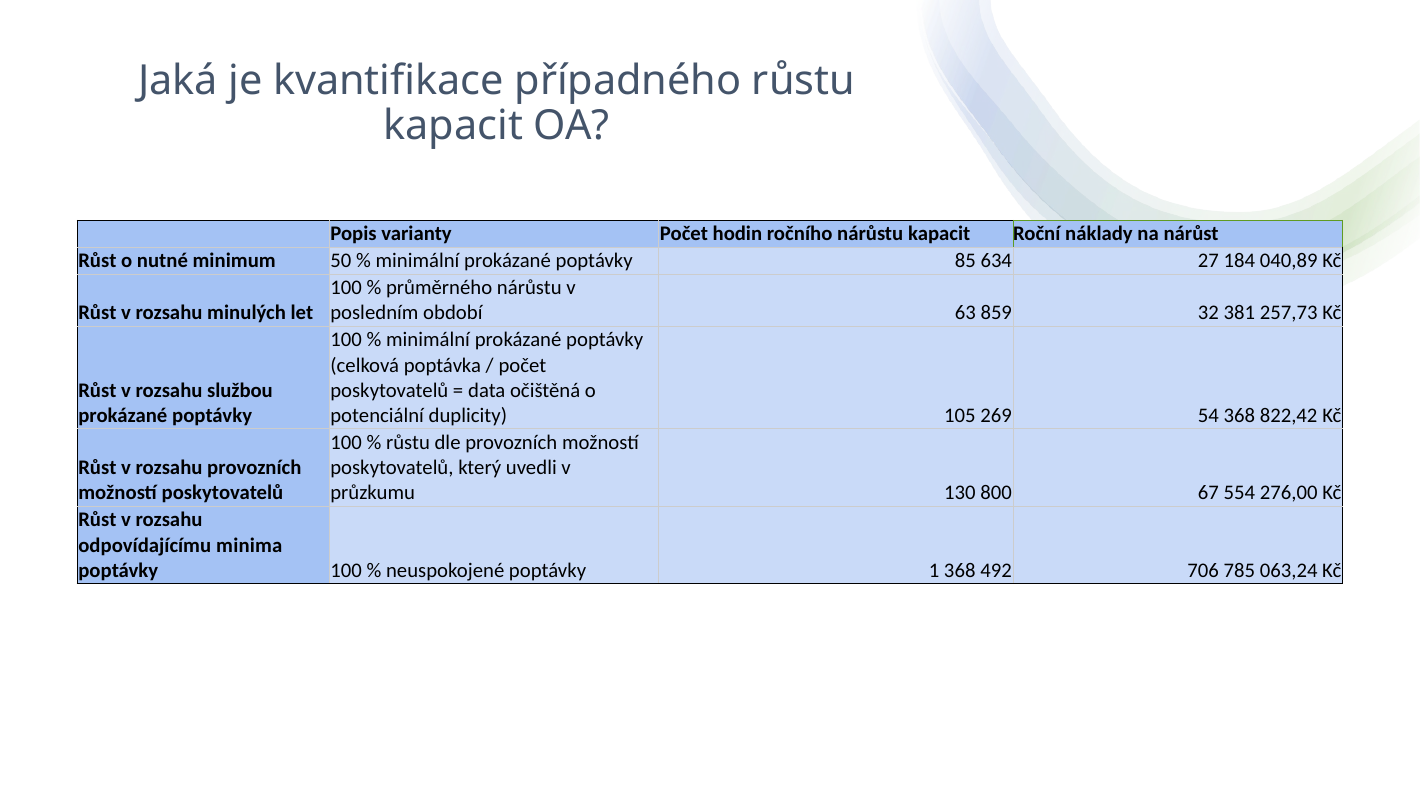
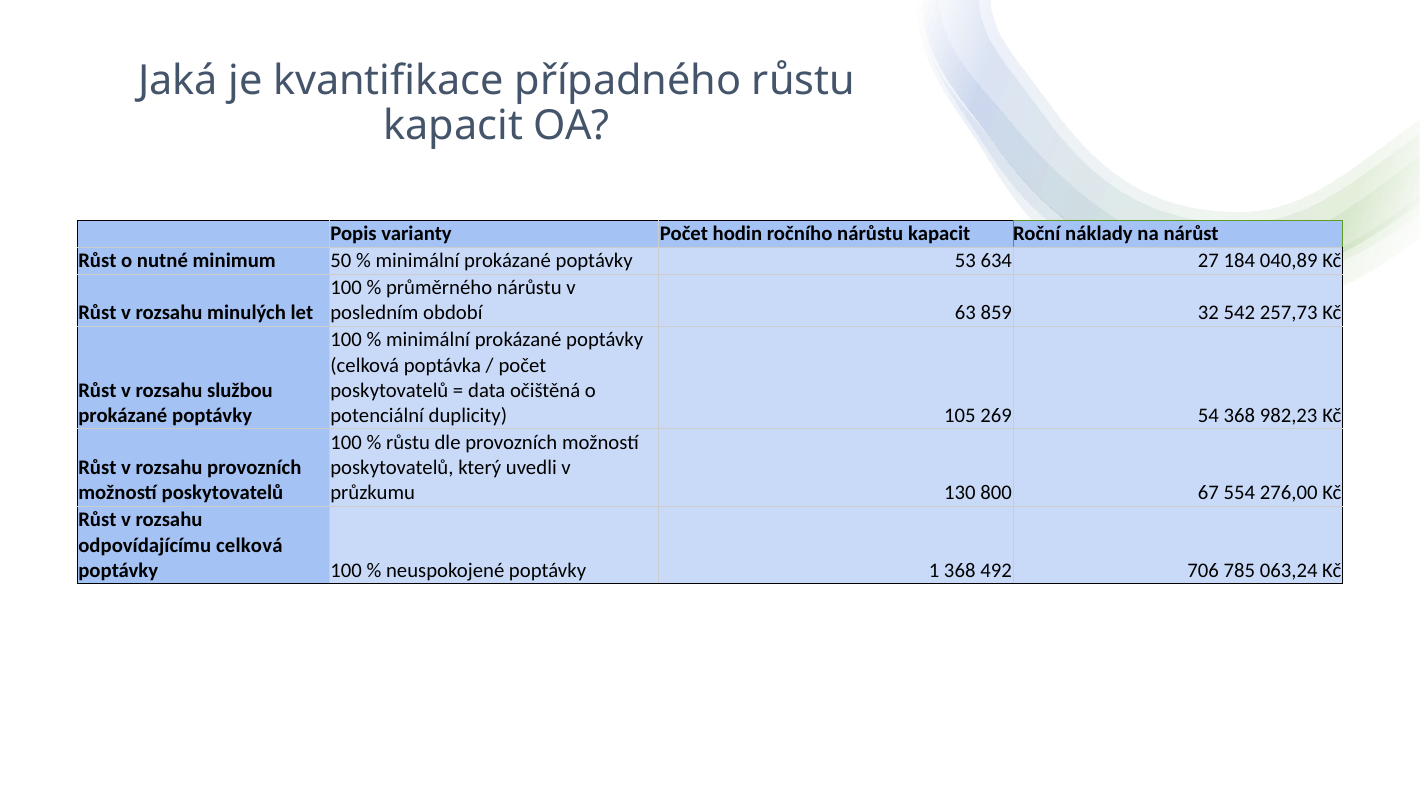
85: 85 -> 53 (965, 261)
381: 381 -> 542 (1239, 313)
822,42: 822,42 -> 982,23 (1289, 416)
odpovídajícímu minima: minima -> celková (249, 545)
